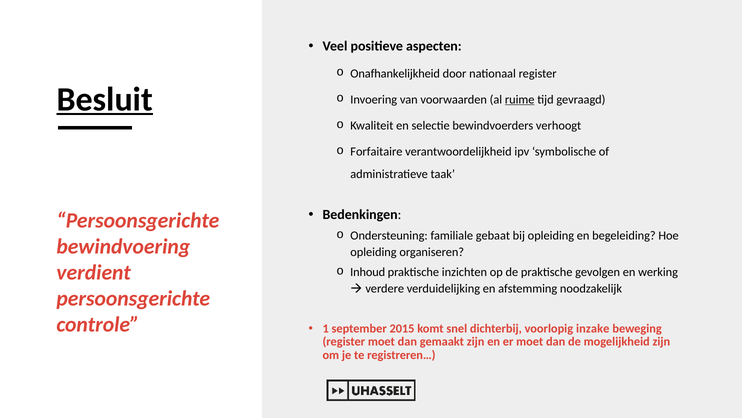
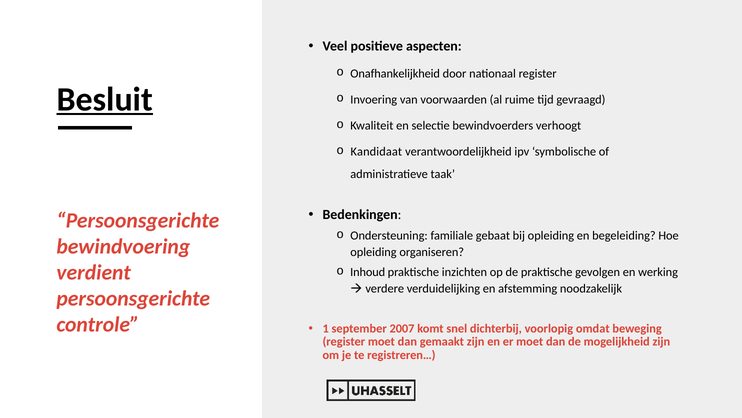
ruime underline: present -> none (520, 99)
Forfaitaire: Forfaitaire -> Kandidaat (376, 152)
2015: 2015 -> 2007 (402, 328)
inzake: inzake -> omdat (593, 328)
